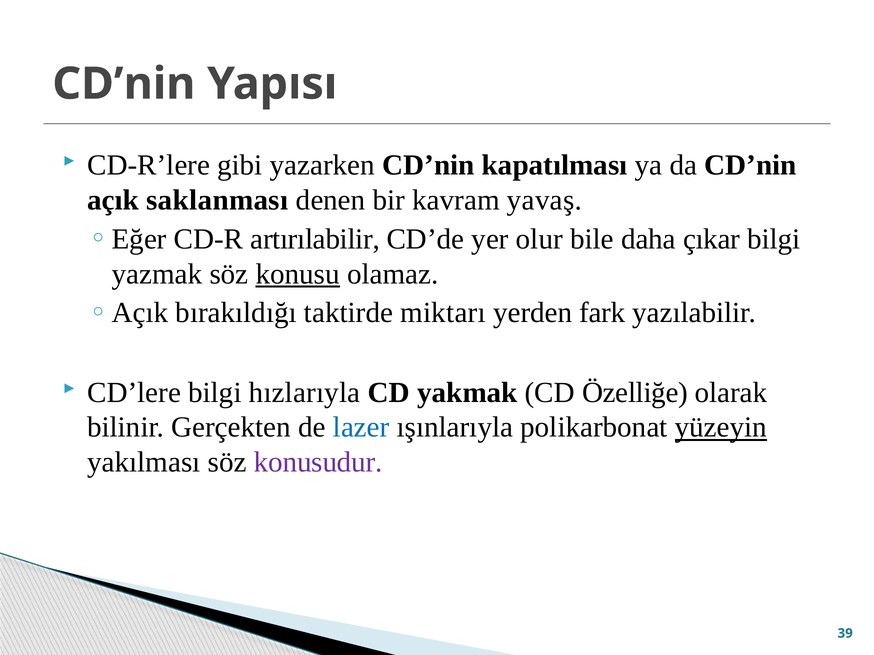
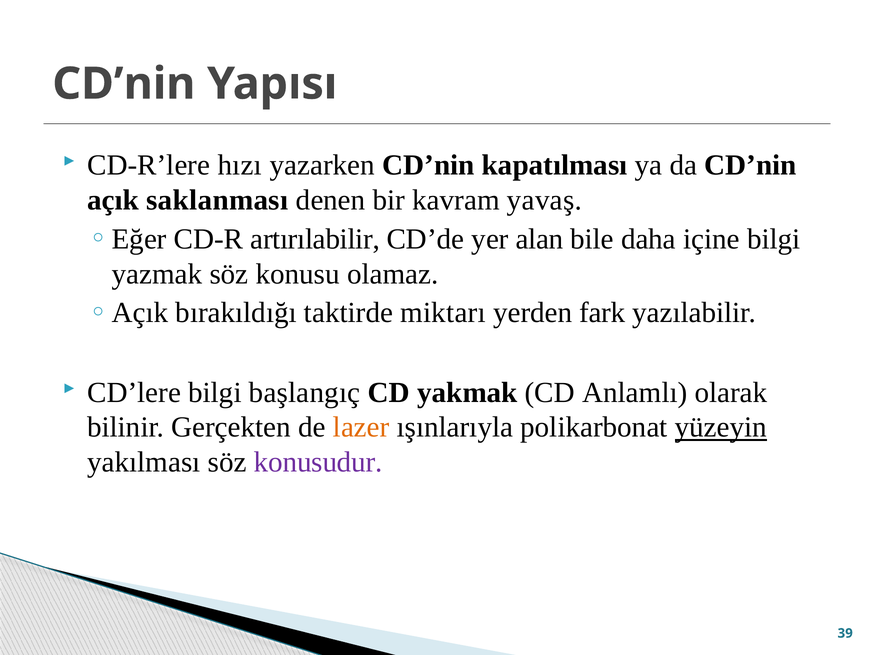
gibi: gibi -> hızı (240, 165)
olur: olur -> alan (539, 239)
çıkar: çıkar -> içine (711, 239)
konusu underline: present -> none (298, 274)
hızlarıyla: hızlarıyla -> başlangıç (305, 393)
Özelliğe: Özelliğe -> Anlamlı (635, 393)
lazer colour: blue -> orange (361, 428)
